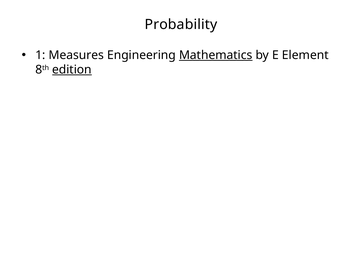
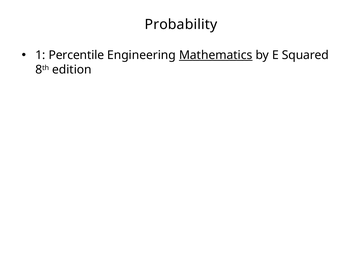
Measures: Measures -> Percentile (76, 55)
Element: Element -> Squared (305, 55)
edition underline: present -> none (72, 70)
